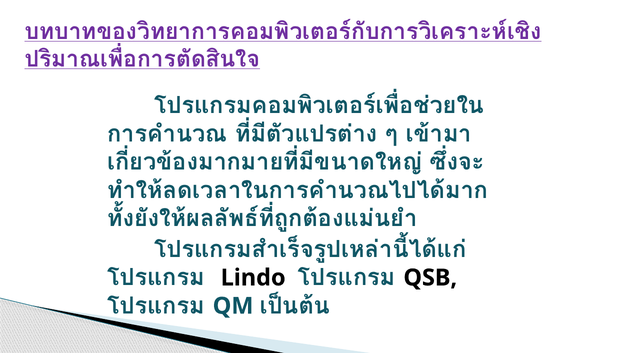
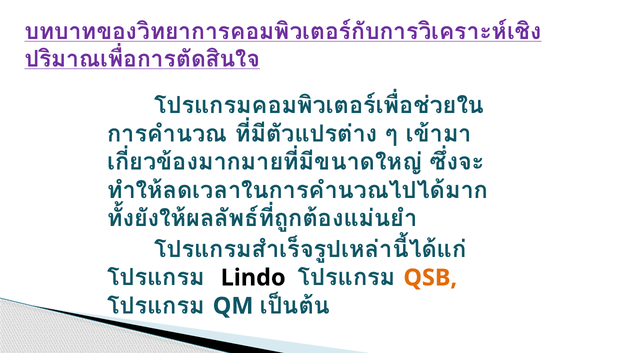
QSB colour: black -> orange (430, 277)
